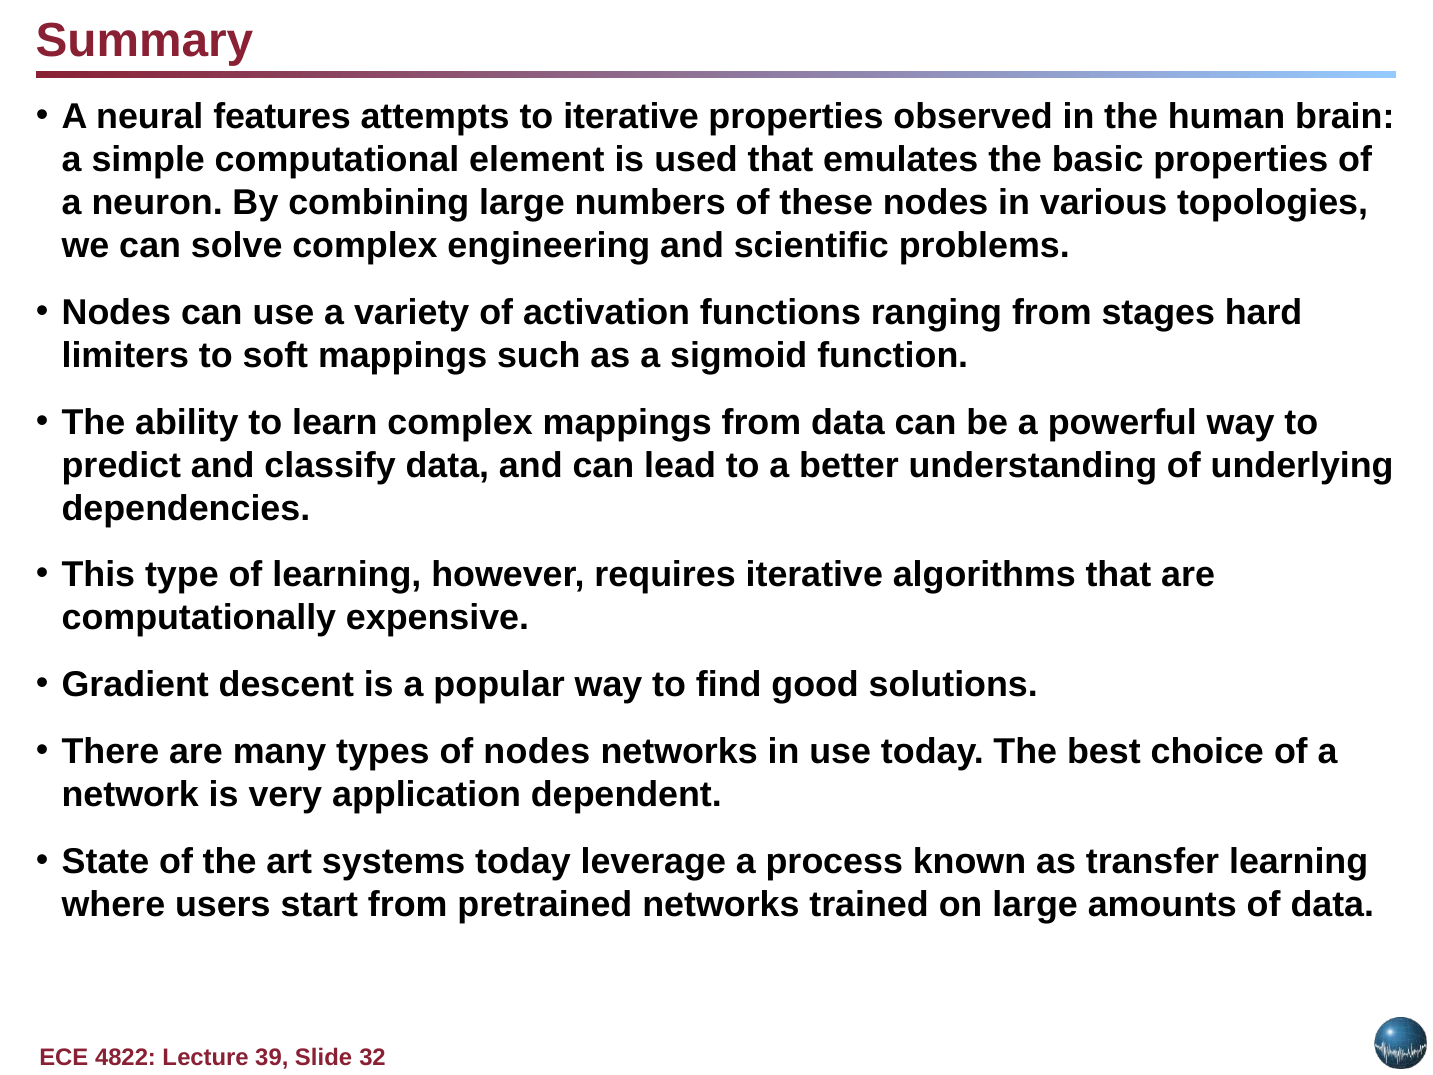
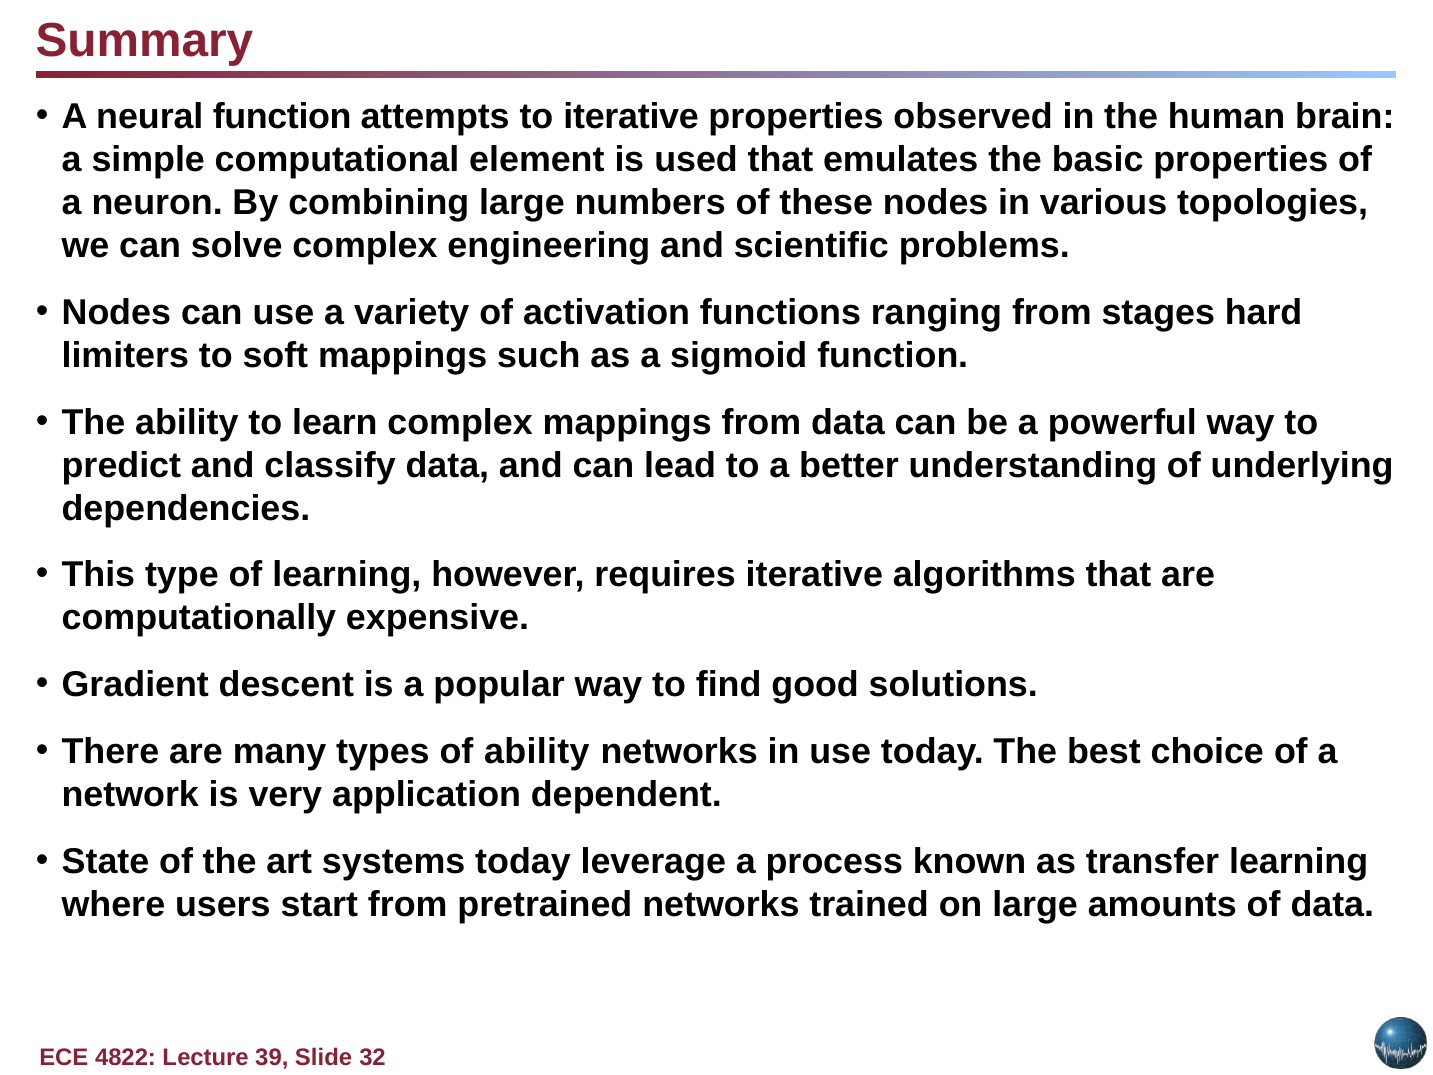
neural features: features -> function (282, 116)
of nodes: nodes -> ability (537, 752)
